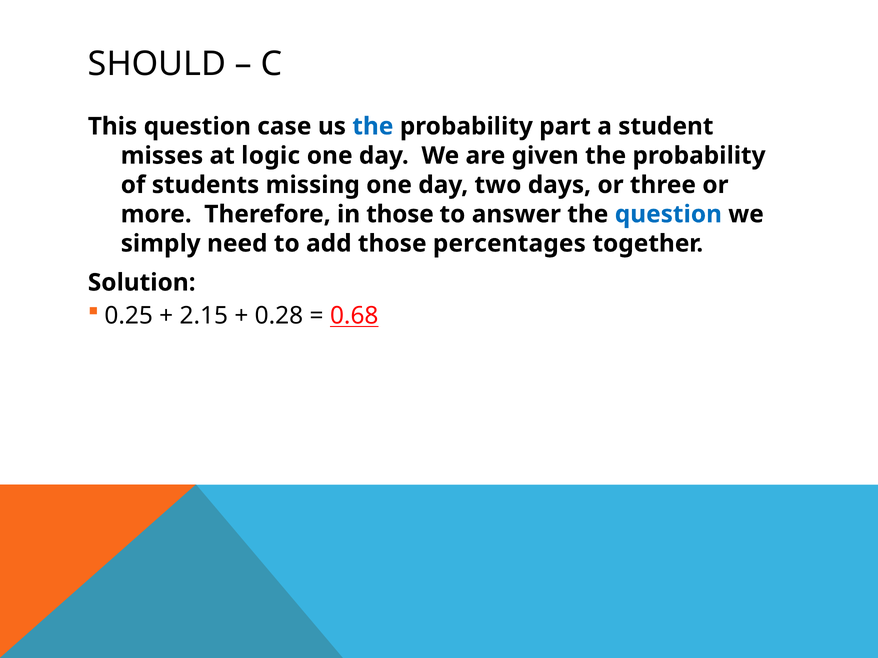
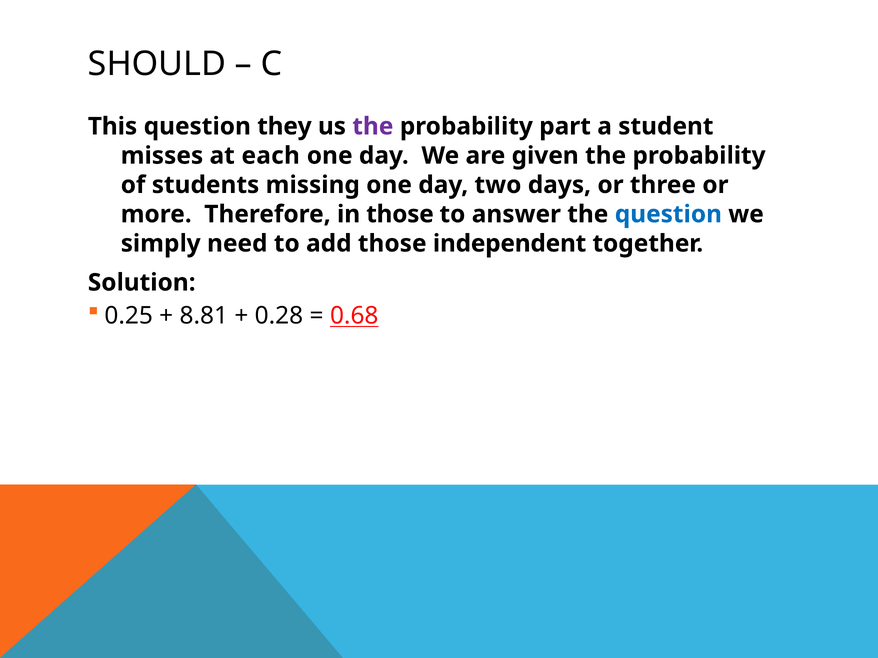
case: case -> they (284, 126)
the colour: blue -> purple (373, 126)
logic: logic -> each (271, 156)
percentages: percentages -> independent (510, 244)
2.15: 2.15 -> 8.81 (204, 316)
